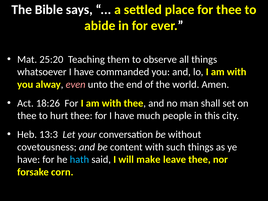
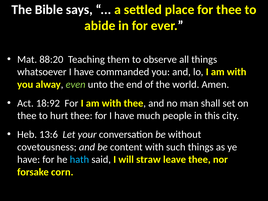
25:20: 25:20 -> 88:20 (51, 59)
even colour: pink -> light green (76, 84)
18:26: 18:26 -> 18:92 (48, 103)
13:3: 13:3 -> 13:6 (49, 134)
make: make -> straw (148, 160)
